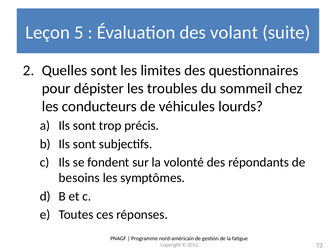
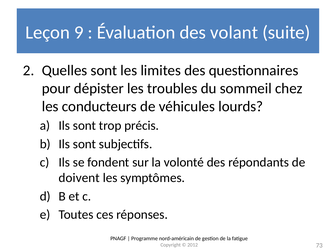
5: 5 -> 9 (79, 32)
besoins: besoins -> doivent (79, 178)
